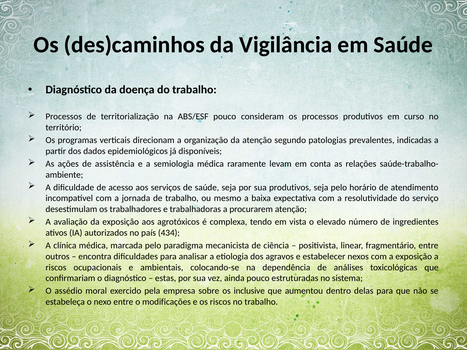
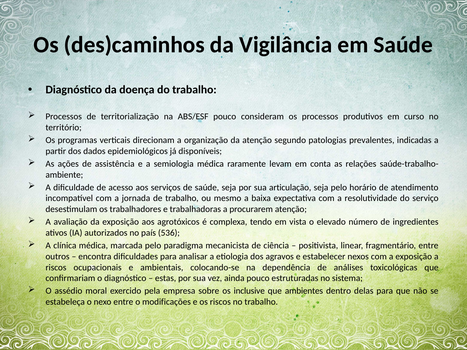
sua produtivos: produtivos -> articulação (290, 188)
434: 434 -> 536 (169, 233)
aumentou: aumentou -> ambientes (304, 291)
